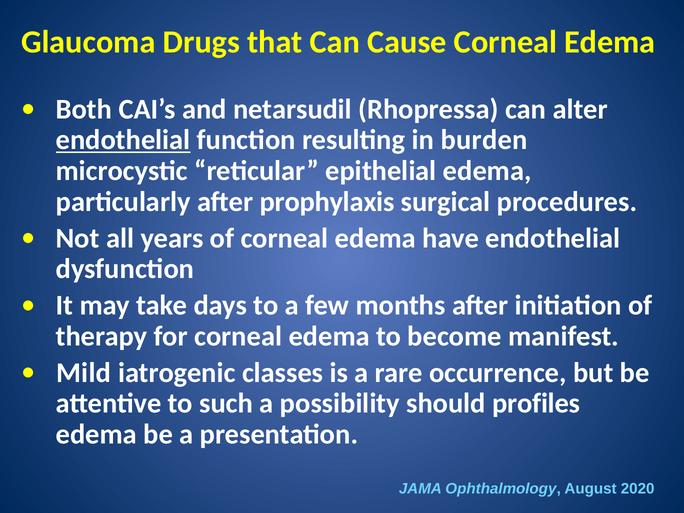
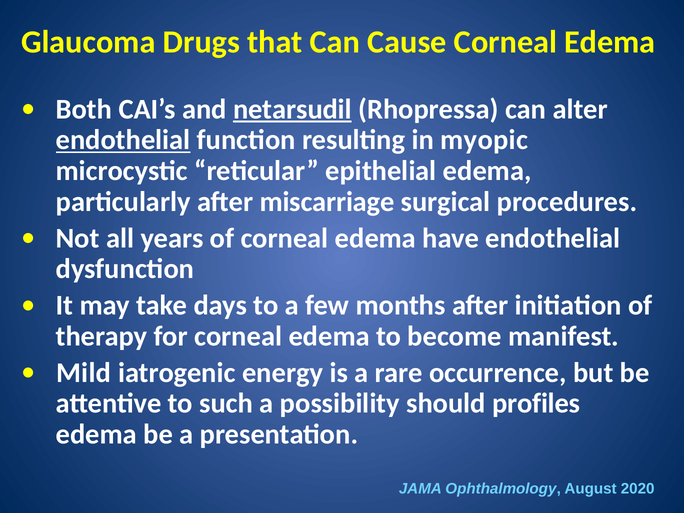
netarsudil underline: none -> present (292, 109)
burden: burden -> myopic (484, 140)
prophylaxis: prophylaxis -> miscarriage (327, 202)
classes: classes -> energy (283, 373)
